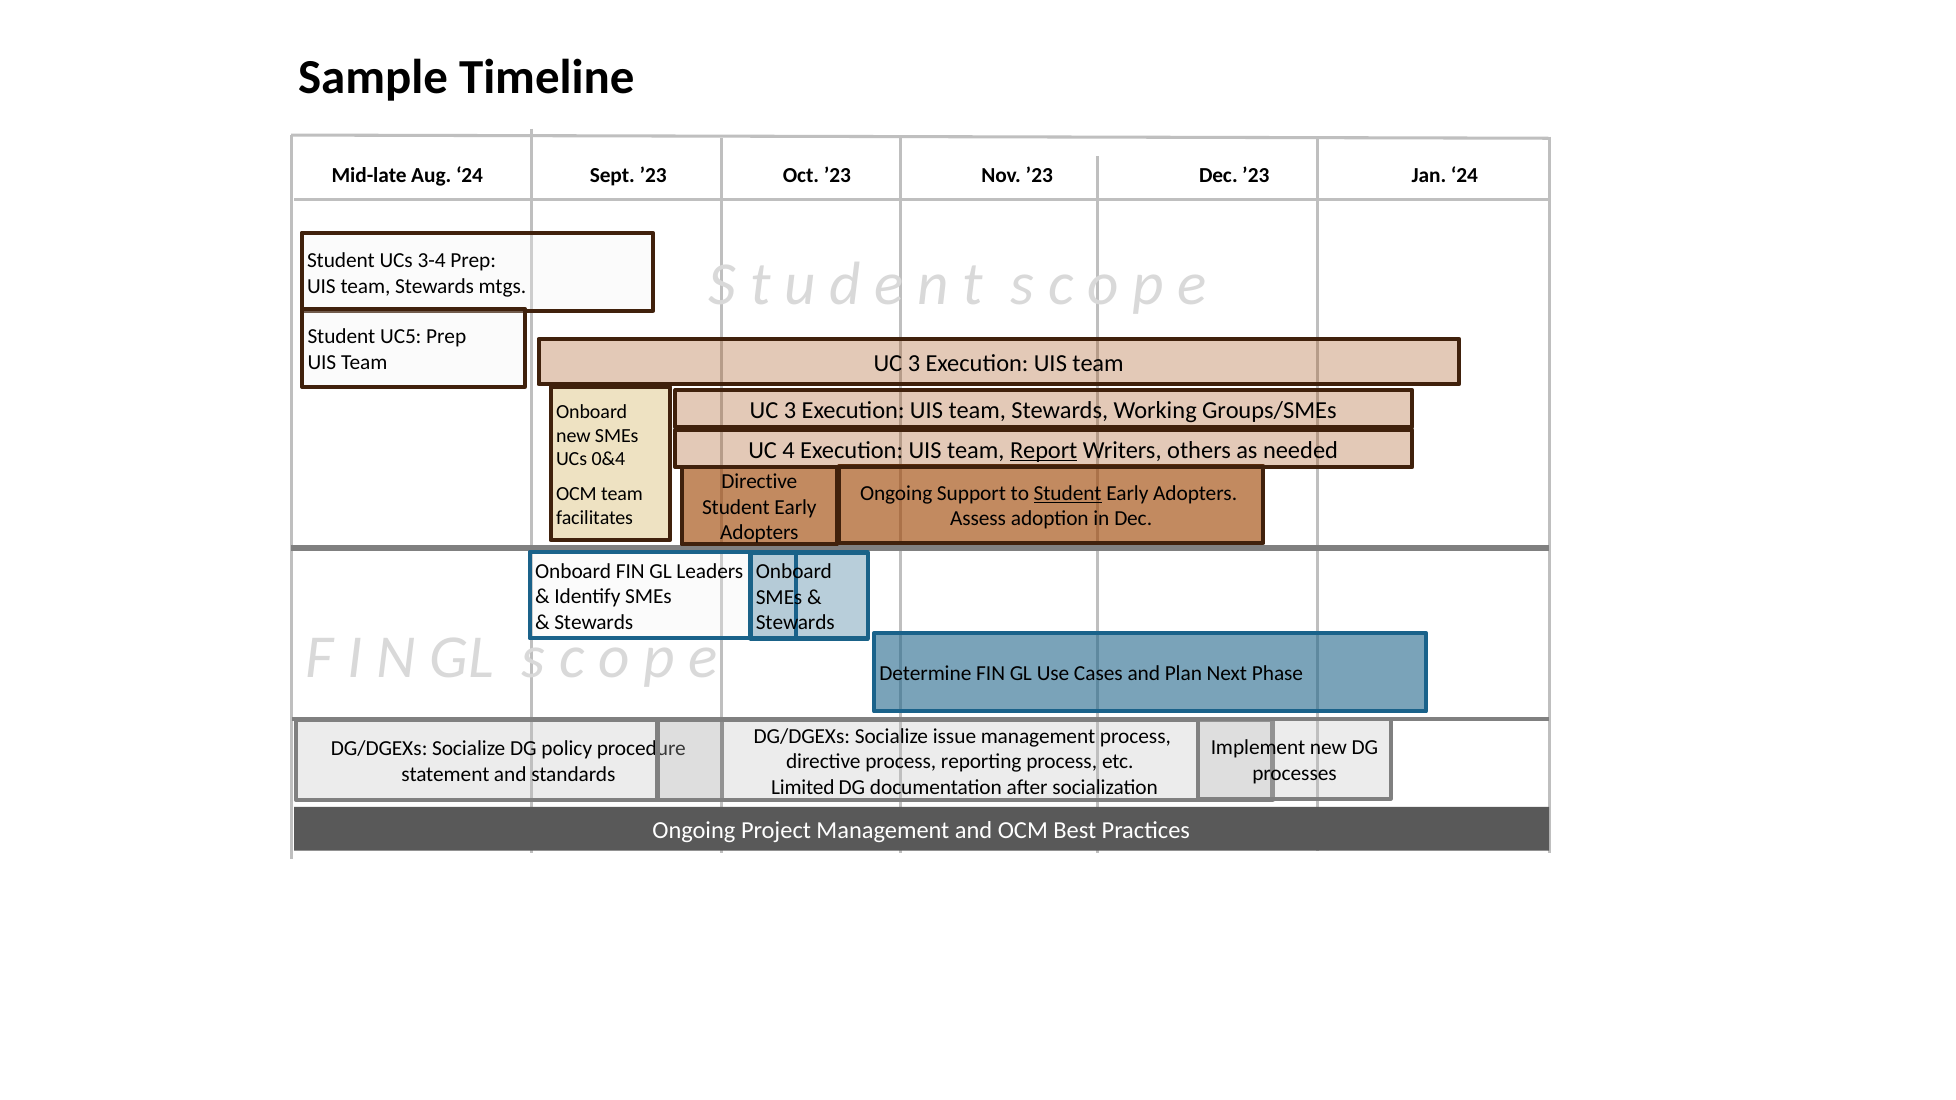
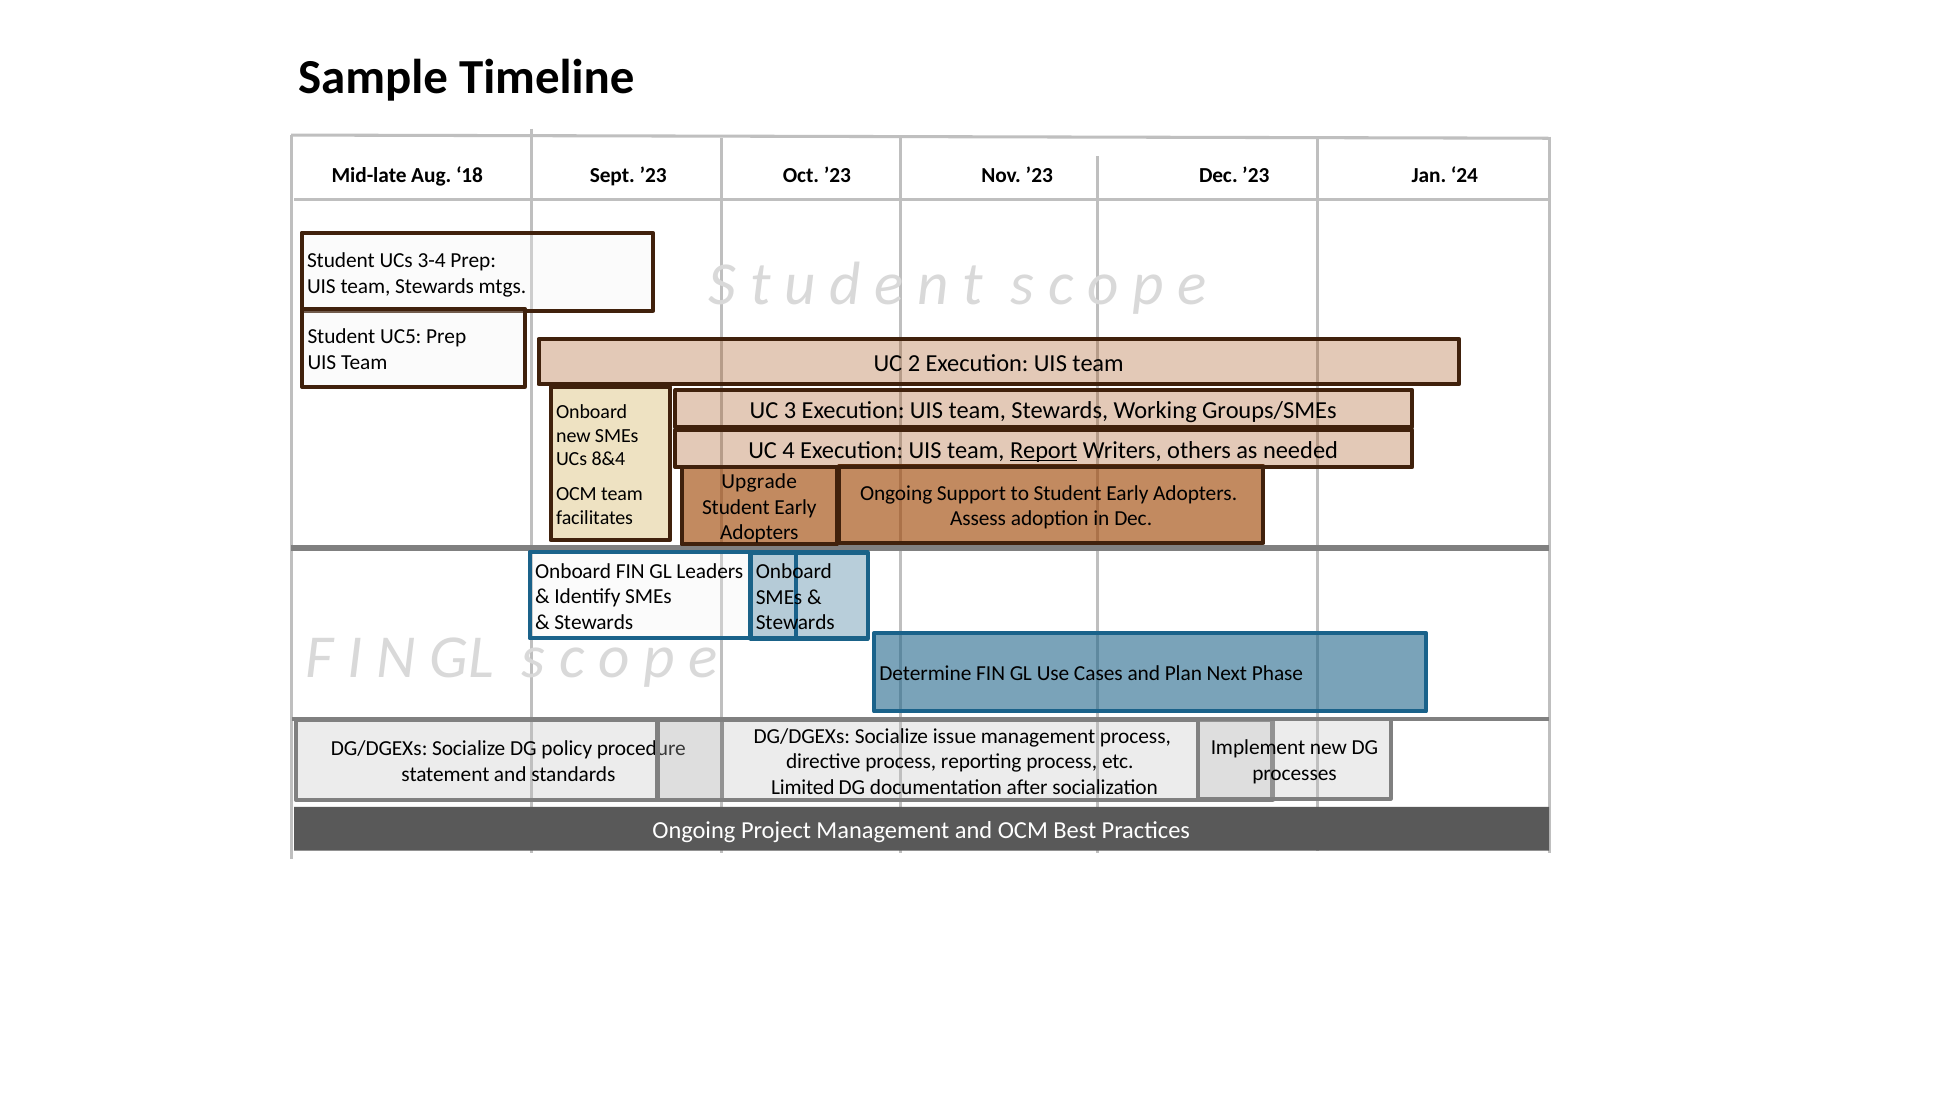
Aug 24: 24 -> 18 (470, 175)
3: 3 -> 2 (914, 363)
0&4: 0&4 -> 8&4 (609, 459)
Directive: Directive -> Upgrade (759, 482)
Student underline: present -> none (1068, 493)
